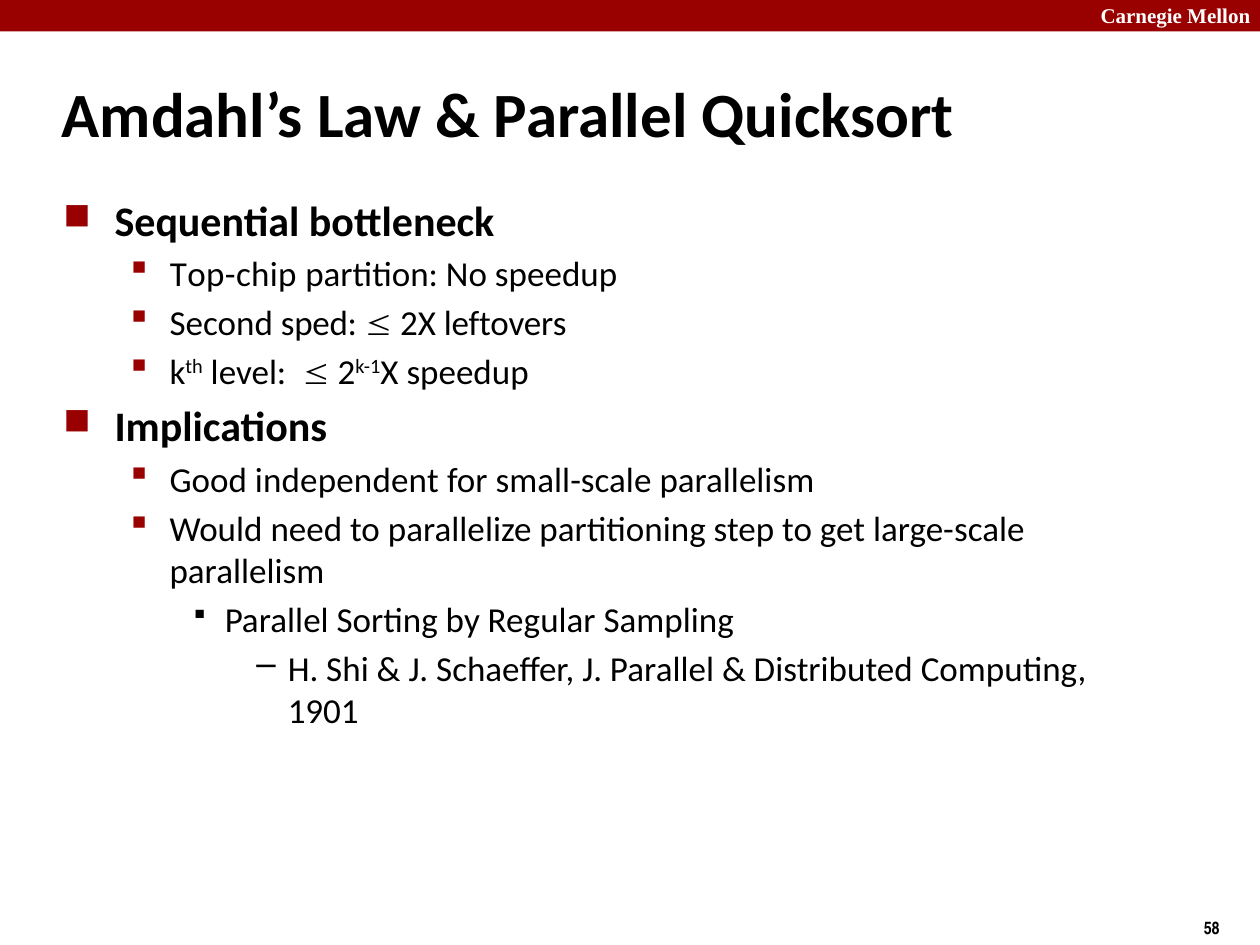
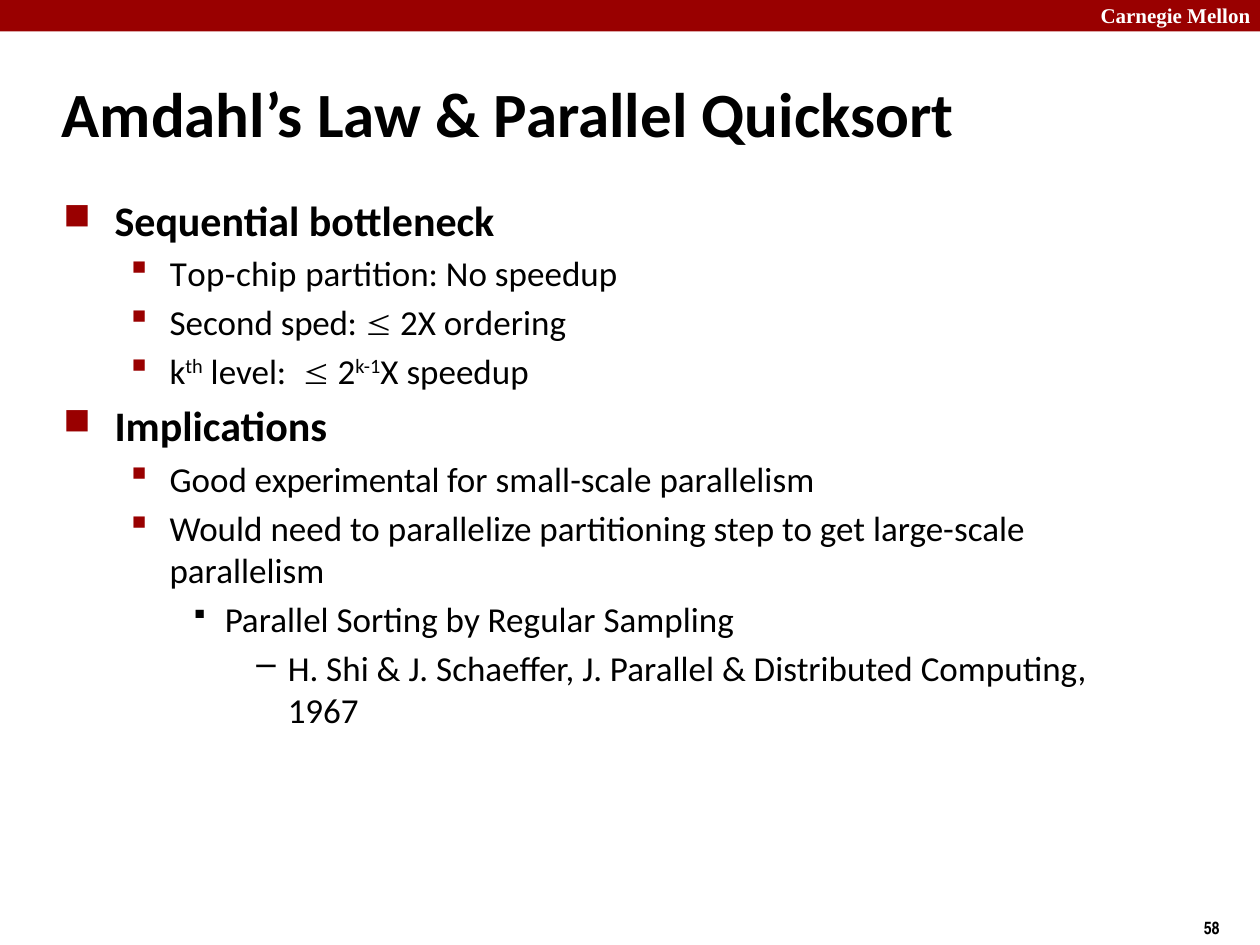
leftovers: leftovers -> ordering (505, 324)
independent: independent -> experimental (347, 481)
1901: 1901 -> 1967 (323, 712)
